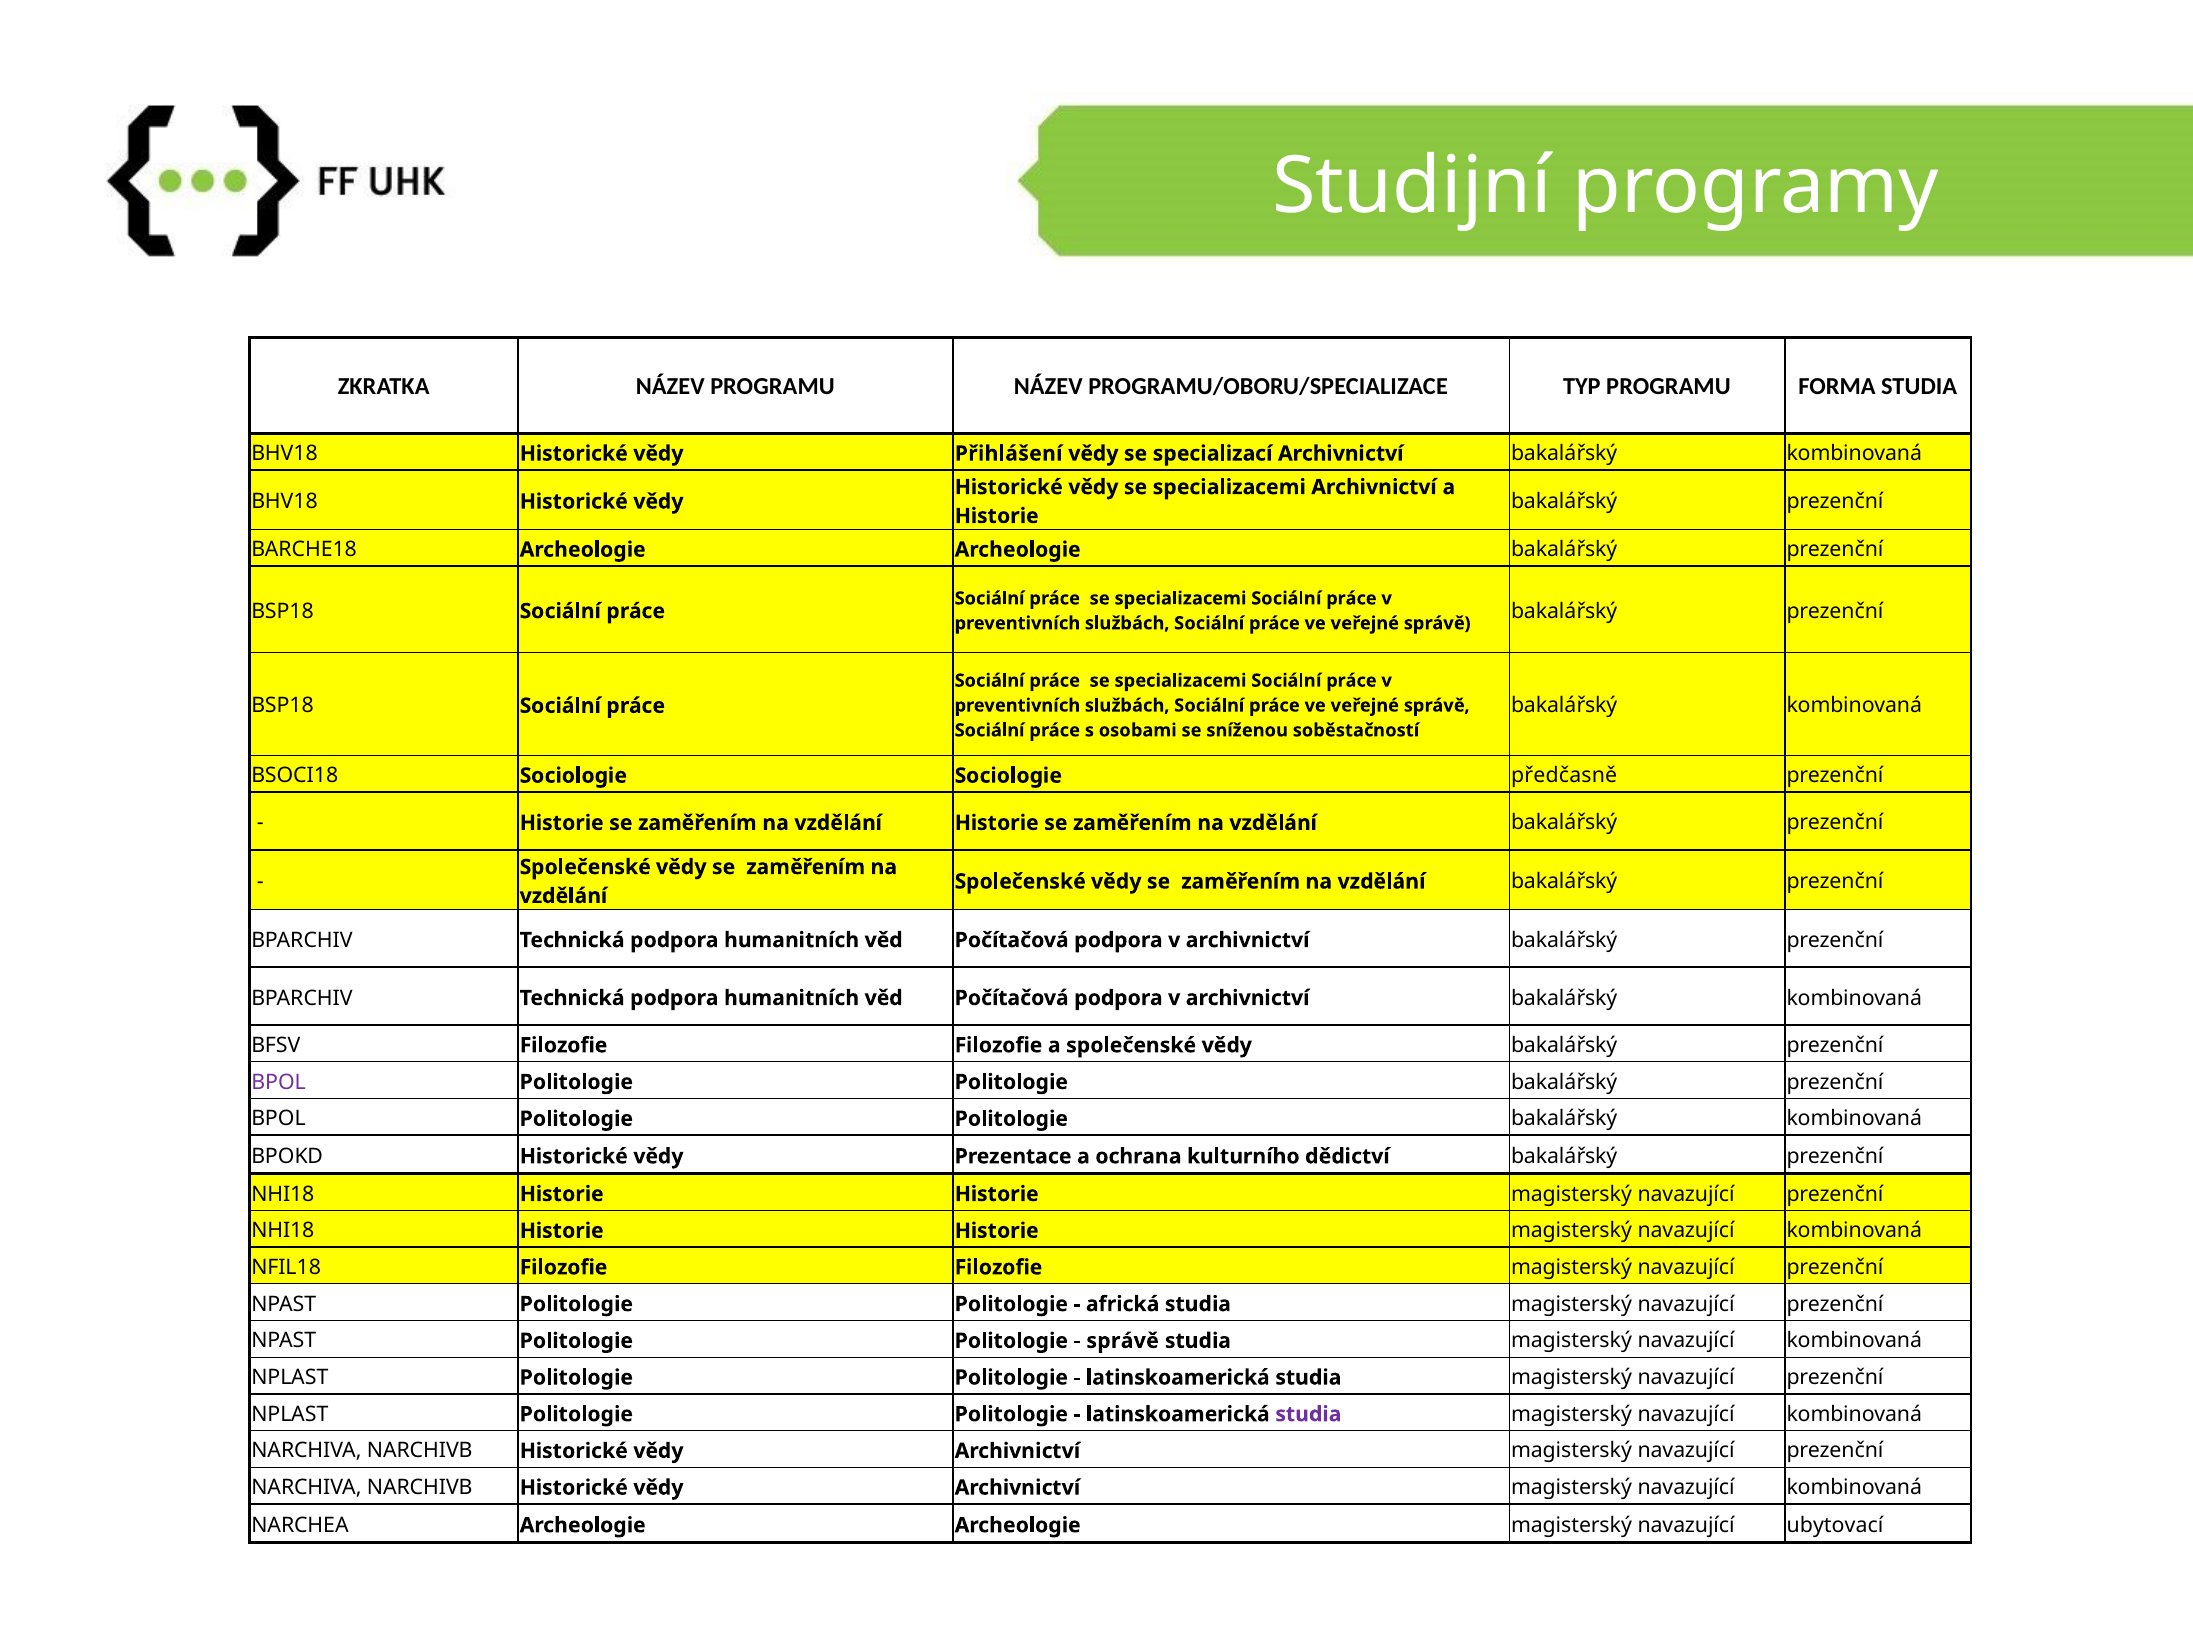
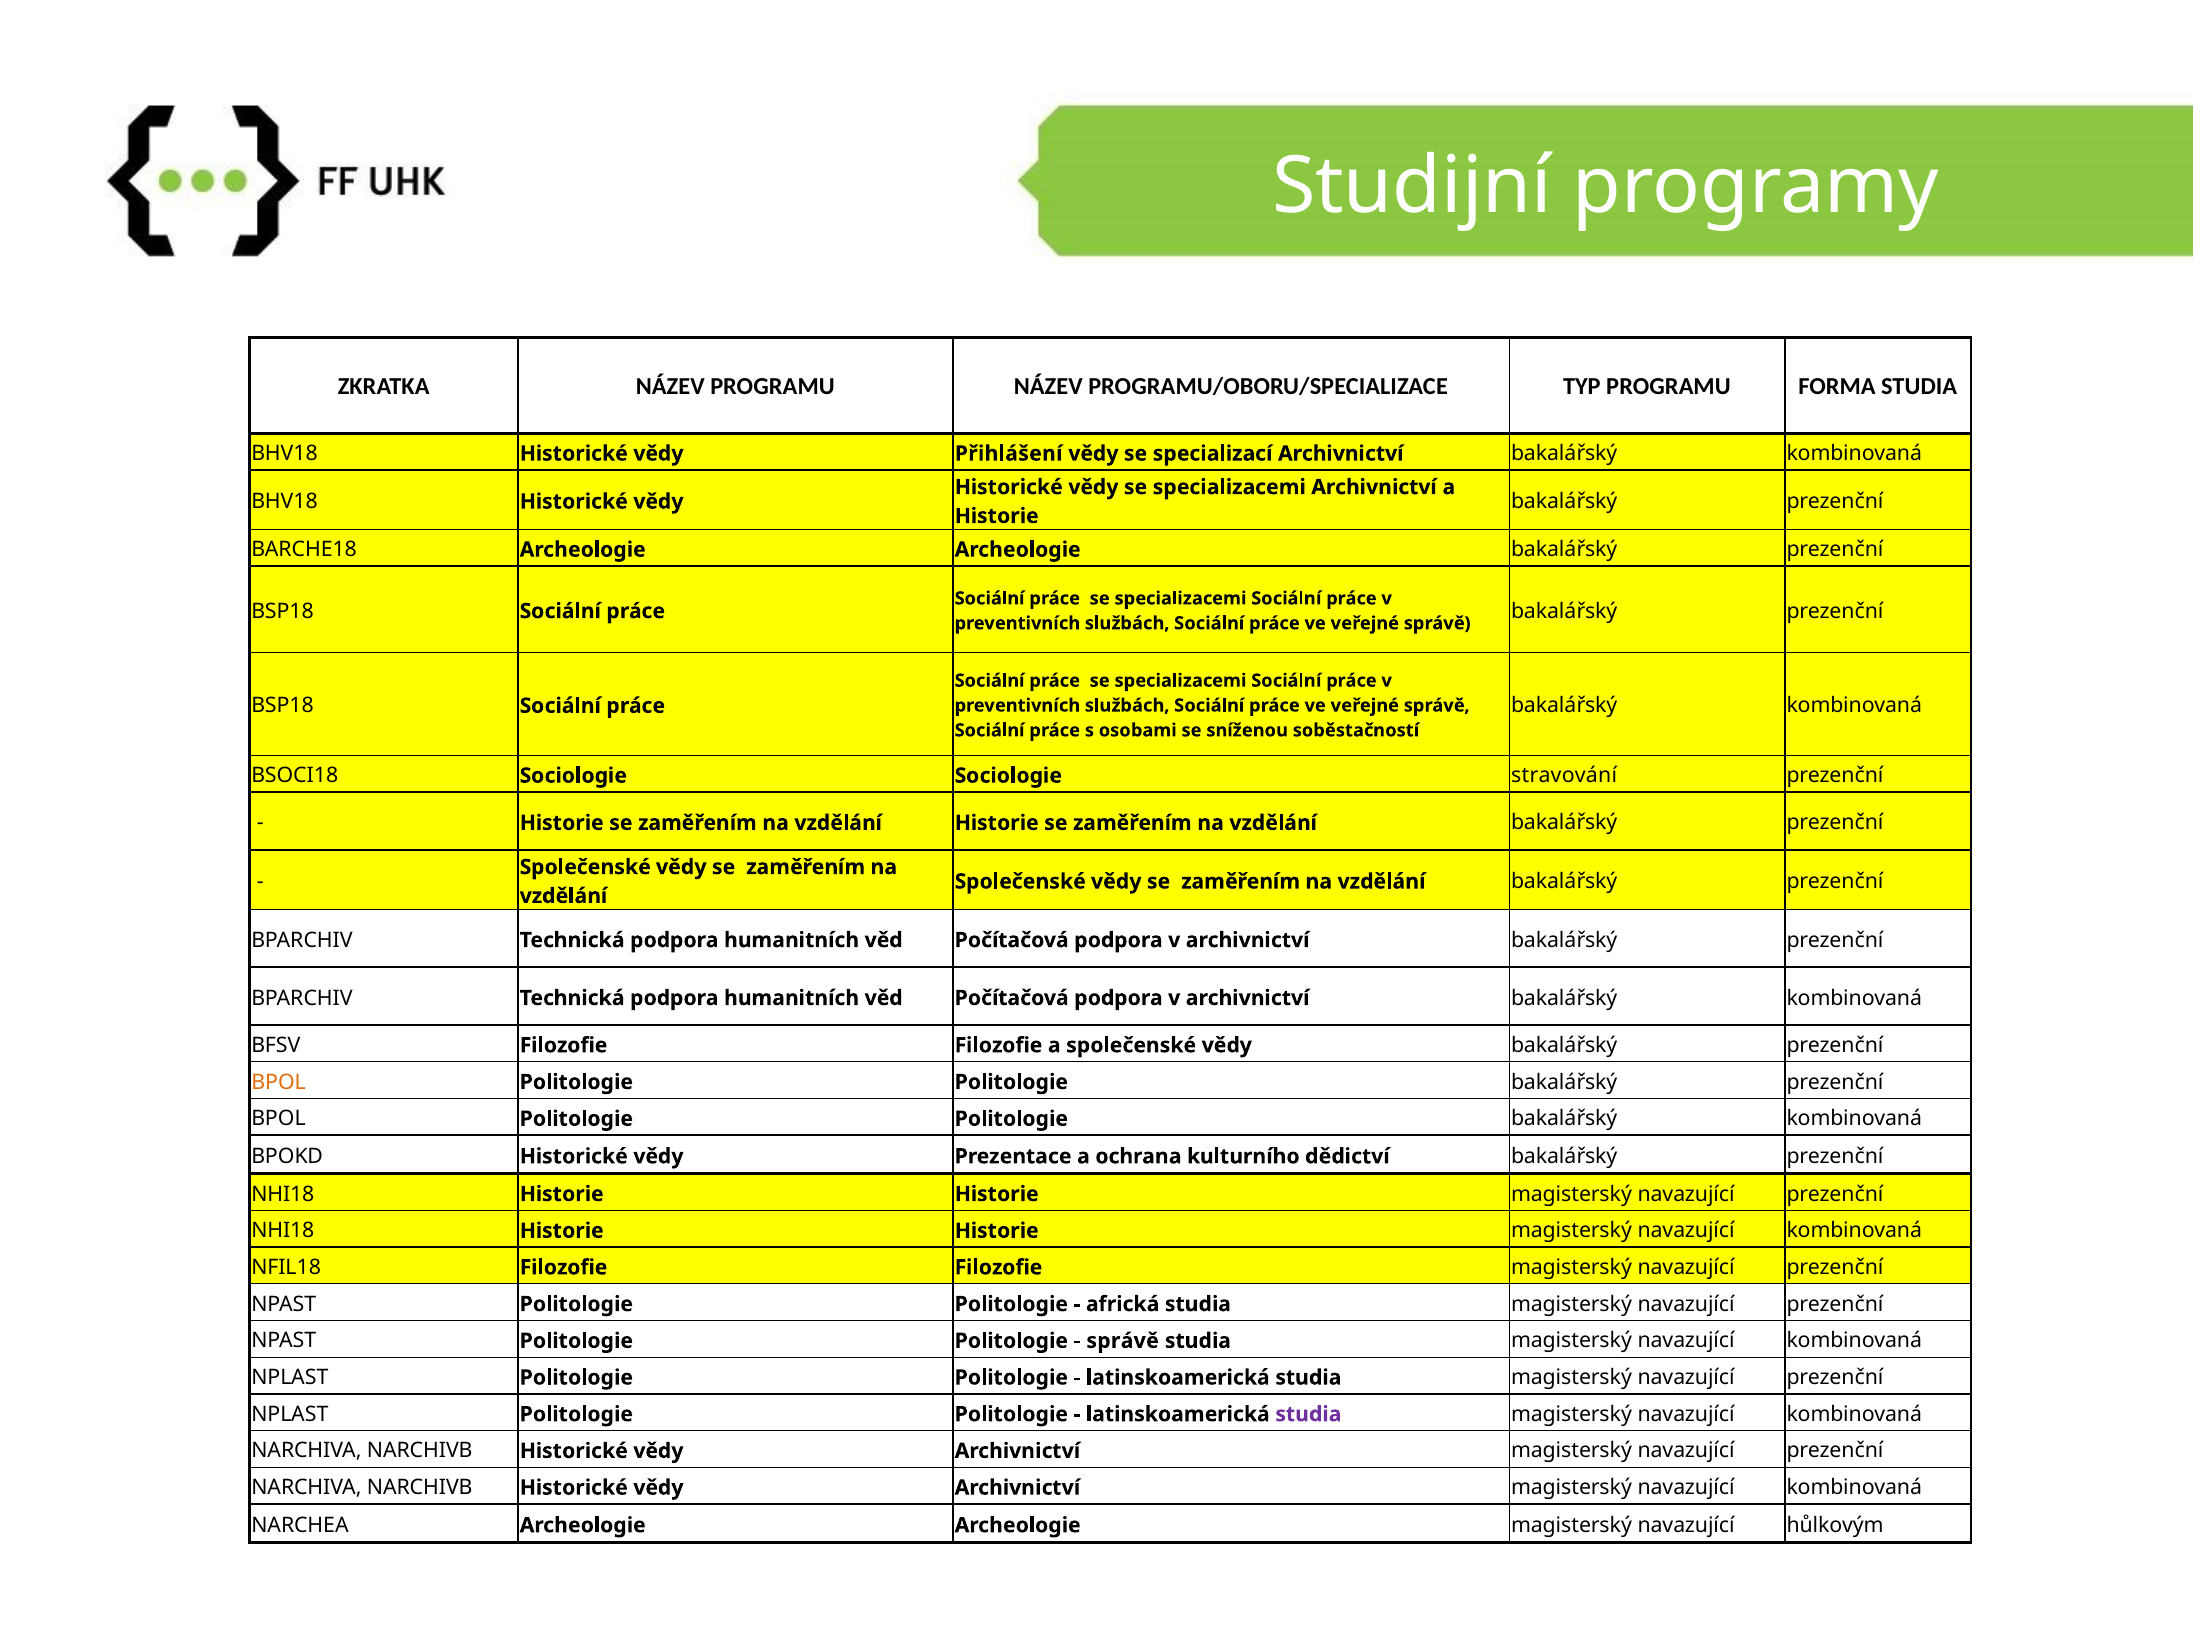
předčasně: předčasně -> stravování (1564, 776)
BPOL colour: purple -> orange (279, 1082)
ubytovací: ubytovací -> hůlkovým (1835, 1525)
